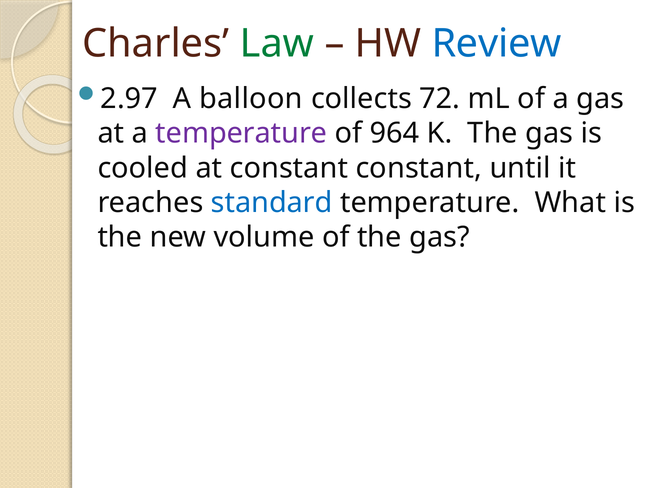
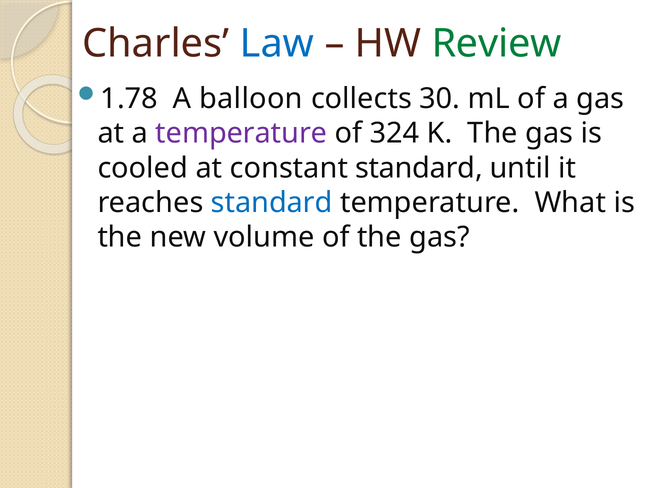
Law colour: green -> blue (277, 43)
Review colour: blue -> green (497, 43)
2.97: 2.97 -> 1.78 (129, 99)
72: 72 -> 30 (440, 99)
964: 964 -> 324 (394, 133)
constant constant: constant -> standard (419, 168)
